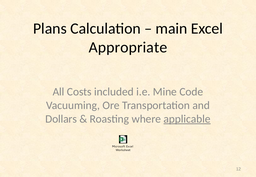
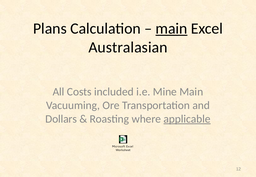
main underline: none -> present (171, 29)
Appropriate: Appropriate -> Australasian (128, 47)
Mine Code: Code -> Main (191, 92)
